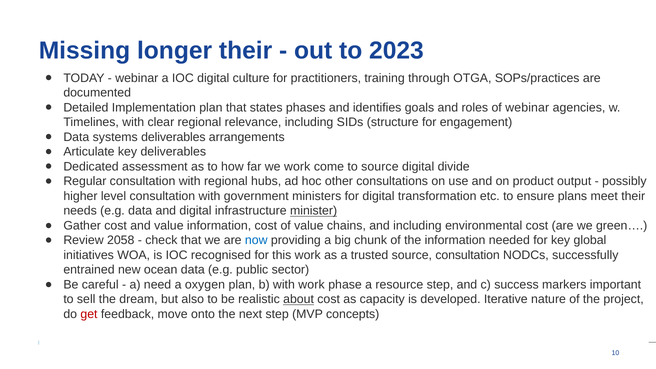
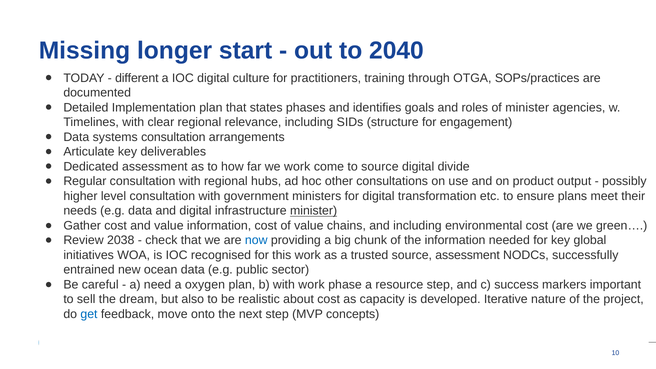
longer their: their -> start (246, 51)
2023: 2023 -> 2040 (396, 51)
webinar: webinar -> different (137, 78)
of webinar: webinar -> minister (527, 108)
systems deliverables: deliverables -> consultation (173, 137)
2058: 2058 -> 2038 (121, 240)
source consultation: consultation -> assessment (468, 255)
about underline: present -> none (299, 299)
get colour: red -> blue (89, 314)
